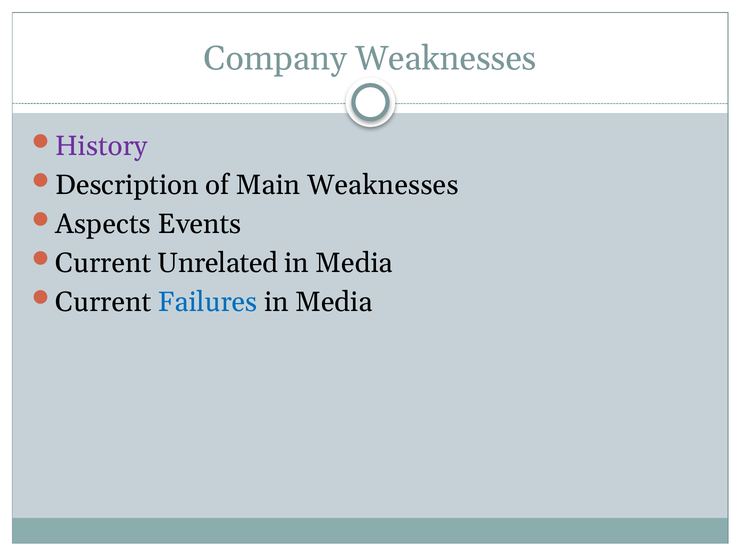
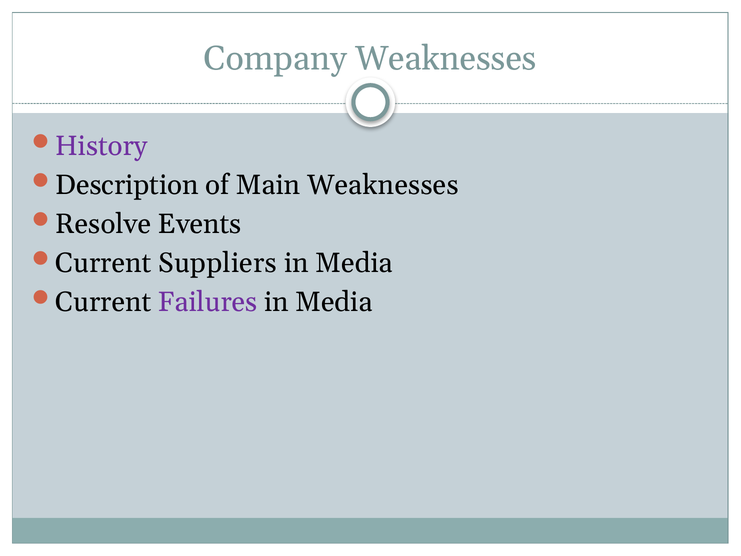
Aspects: Aspects -> Resolve (103, 224)
Unrelated: Unrelated -> Suppliers (218, 263)
Failures colour: blue -> purple (208, 302)
